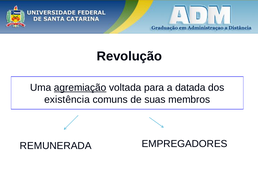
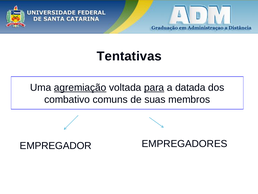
Revolução: Revolução -> Tentativas (129, 56)
para underline: none -> present (154, 87)
existência: existência -> combativo (67, 99)
REMUNERADA: REMUNERADA -> EMPREGADOR (56, 145)
